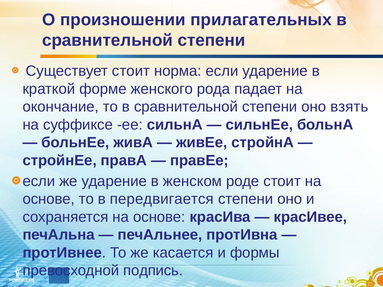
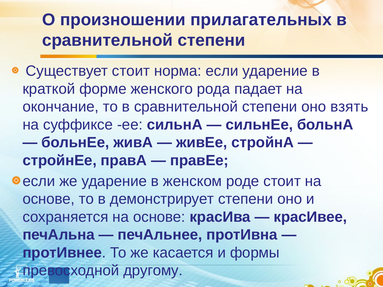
передвигается: передвигается -> демонстрирует (162, 199)
подпись: подпись -> другому (153, 271)
